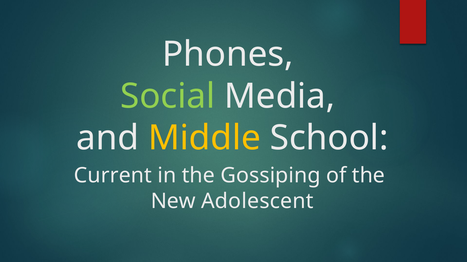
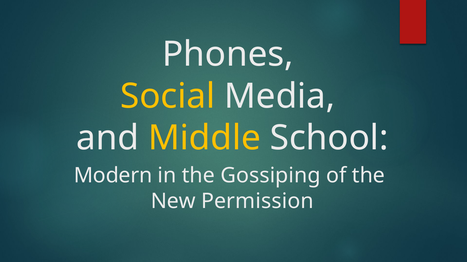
Social colour: light green -> yellow (168, 96)
Current: Current -> Modern (113, 176)
Adolescent: Adolescent -> Permission (257, 202)
